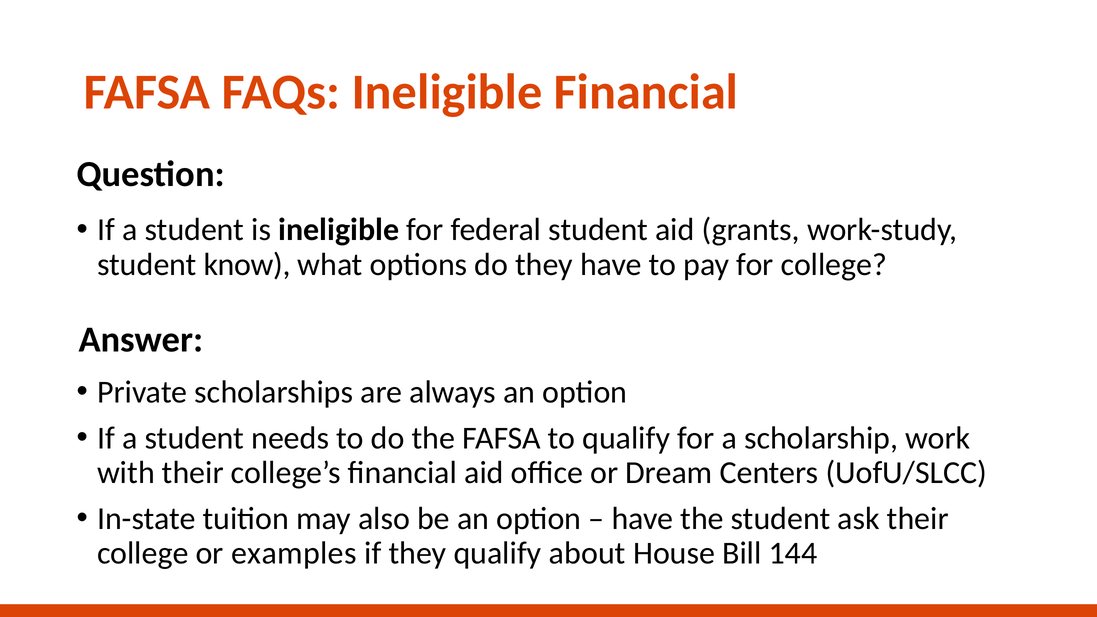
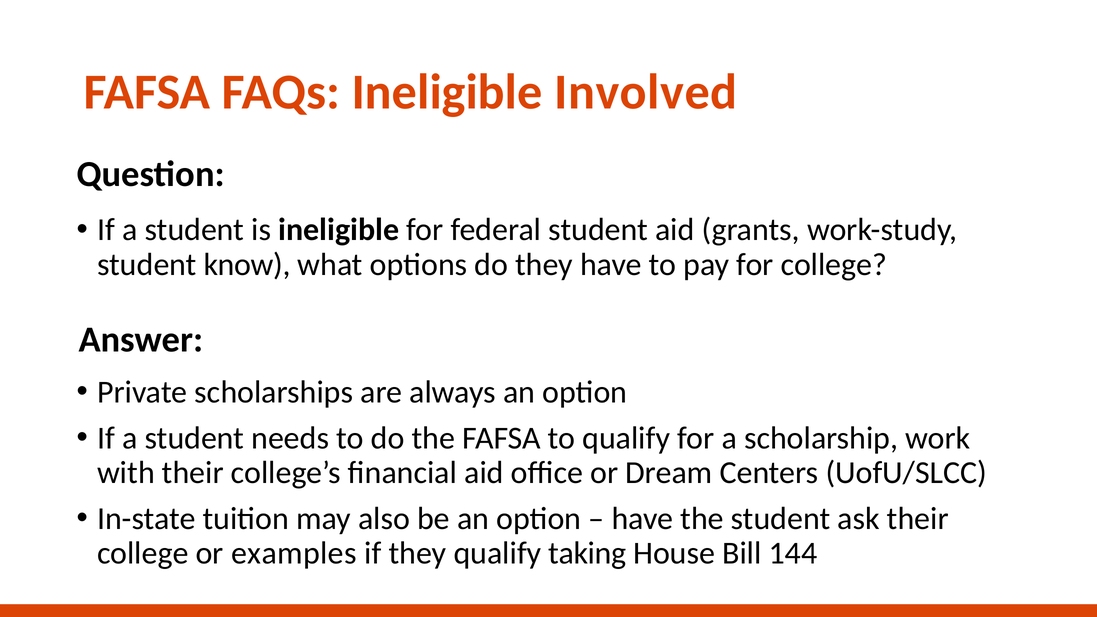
Ineligible Financial: Financial -> Involved (646, 92)
about: about -> taking (587, 553)
